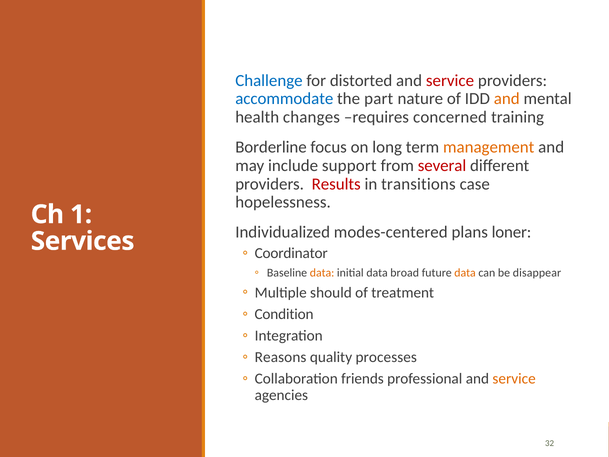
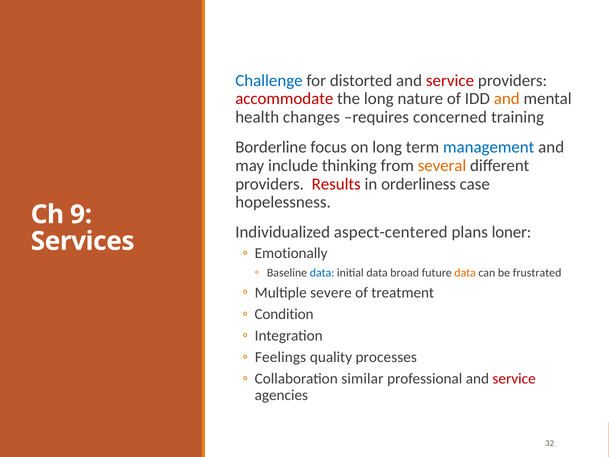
accommodate colour: blue -> red (284, 99)
the part: part -> long (379, 99)
management colour: orange -> blue (489, 147)
support: support -> thinking (349, 166)
several colour: red -> orange (442, 166)
transitions: transitions -> orderliness (419, 184)
1: 1 -> 9 (81, 214)
modes-centered: modes-centered -> aspect-centered (391, 232)
Coordinator: Coordinator -> Emotionally (291, 253)
data colour: orange -> blue (322, 273)
disappear: disappear -> frustrated (537, 273)
should: should -> severe (331, 292)
Reasons: Reasons -> Feelings (281, 357)
friends: friends -> similar (362, 379)
service colour: orange -> red (514, 379)
